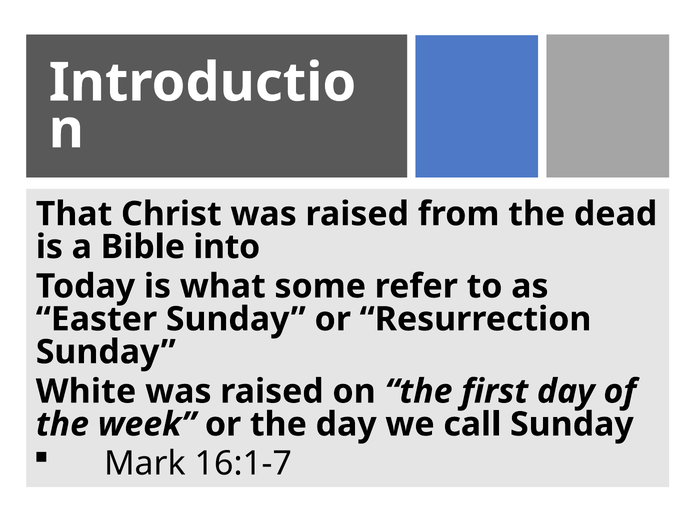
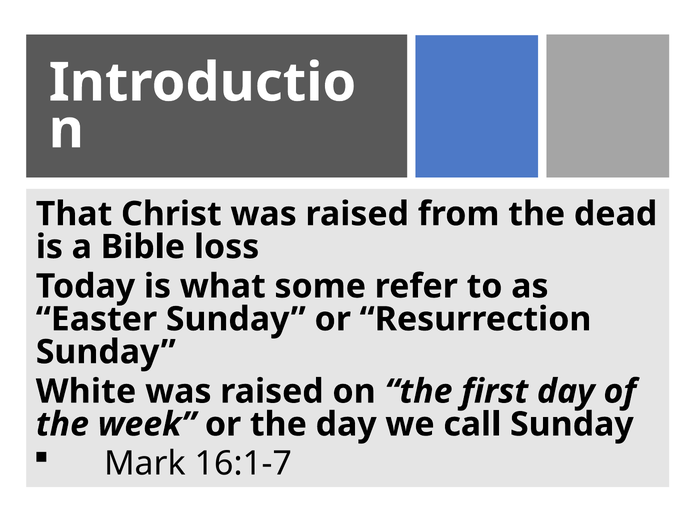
into: into -> loss (227, 247)
